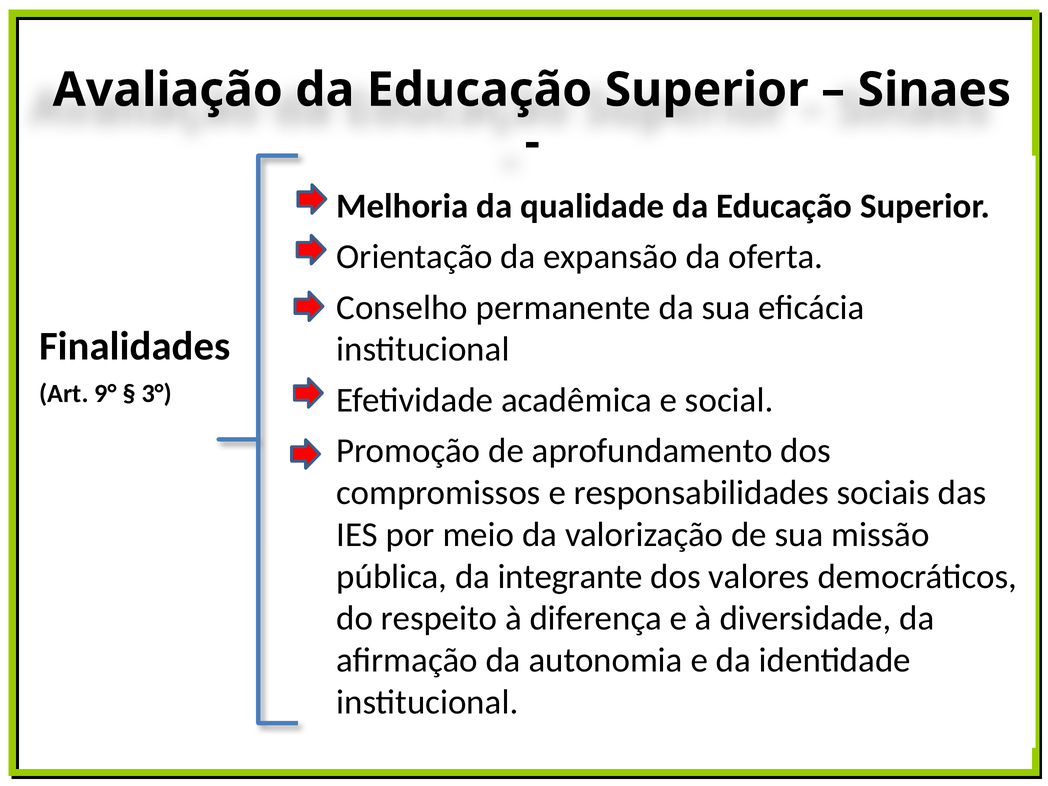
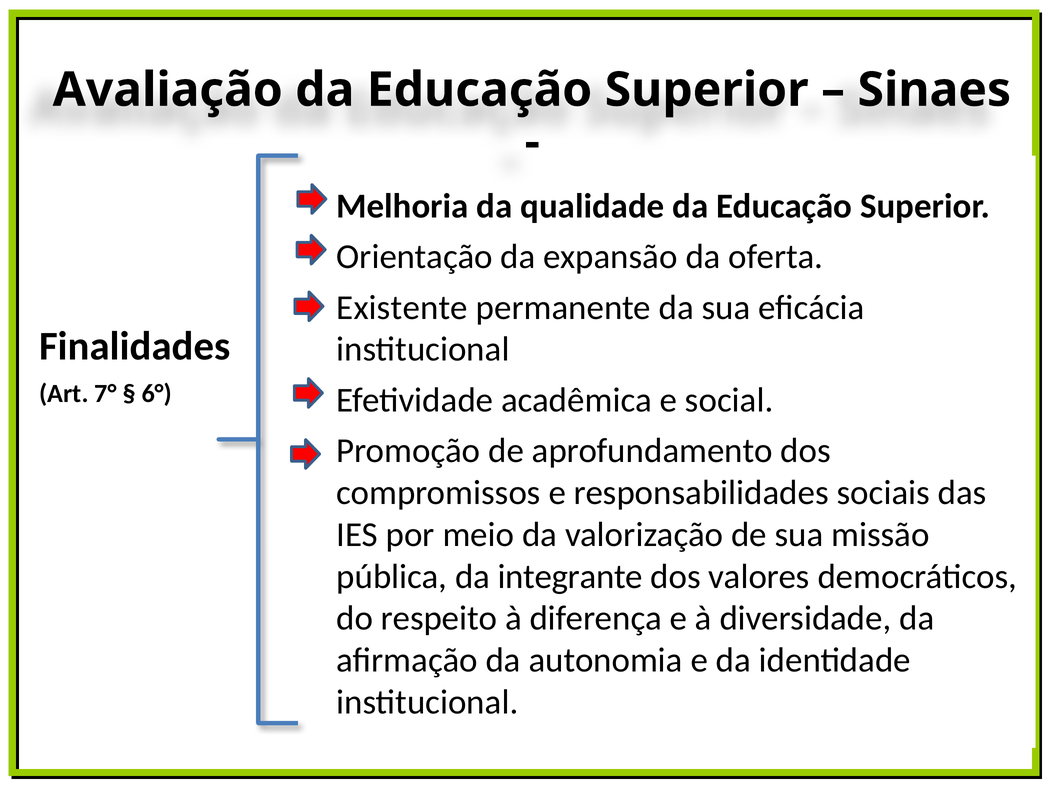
Conselho: Conselho -> Existente (402, 307)
9°: 9° -> 7° (106, 394)
3°: 3° -> 6° (157, 394)
